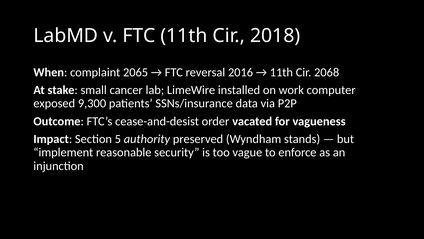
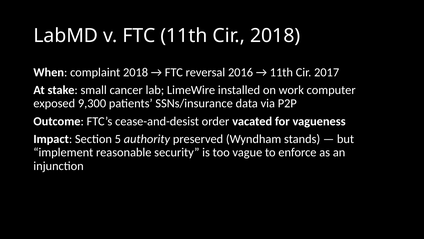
complaint 2065: 2065 -> 2018 (136, 72)
2068: 2068 -> 2017 (327, 72)
